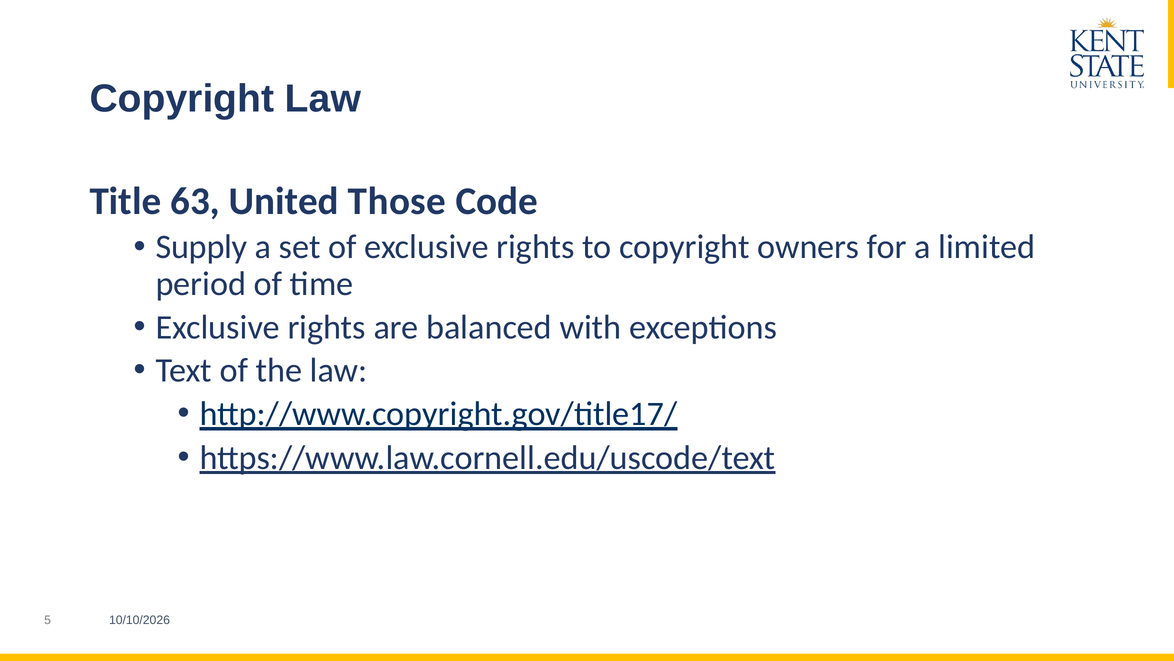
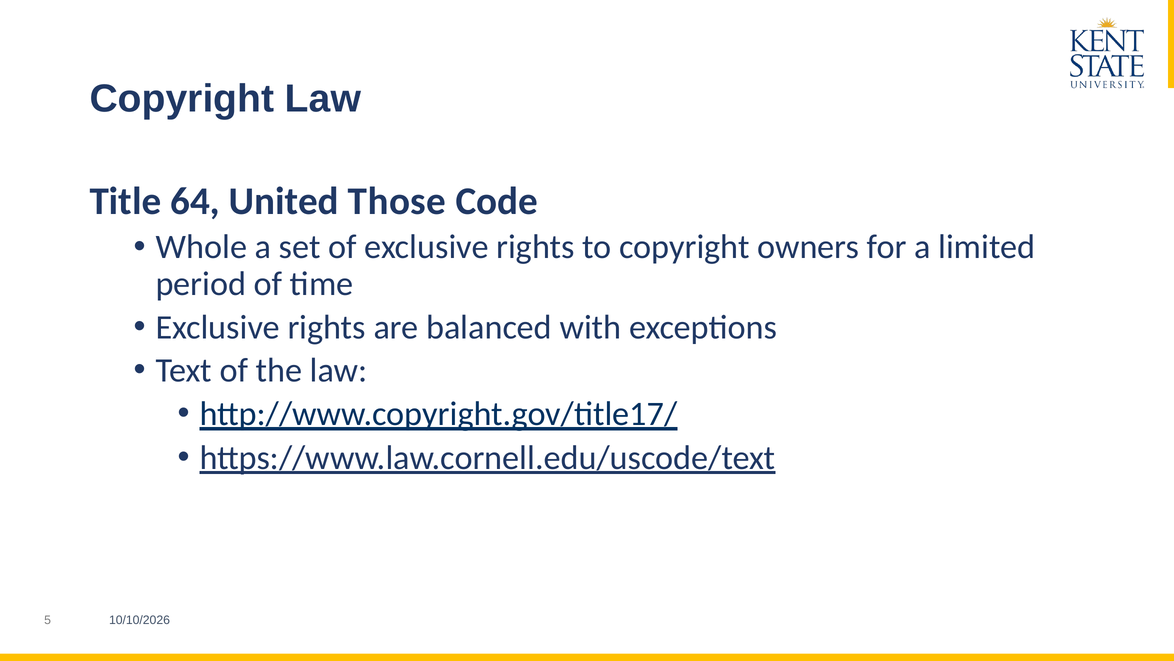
63: 63 -> 64 (195, 201)
Supply: Supply -> Whole (201, 247)
